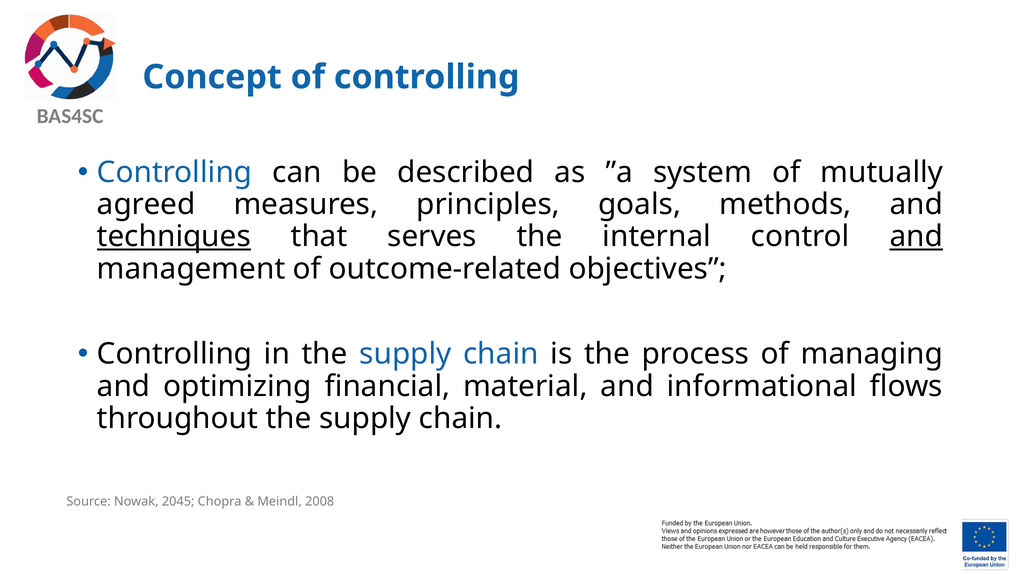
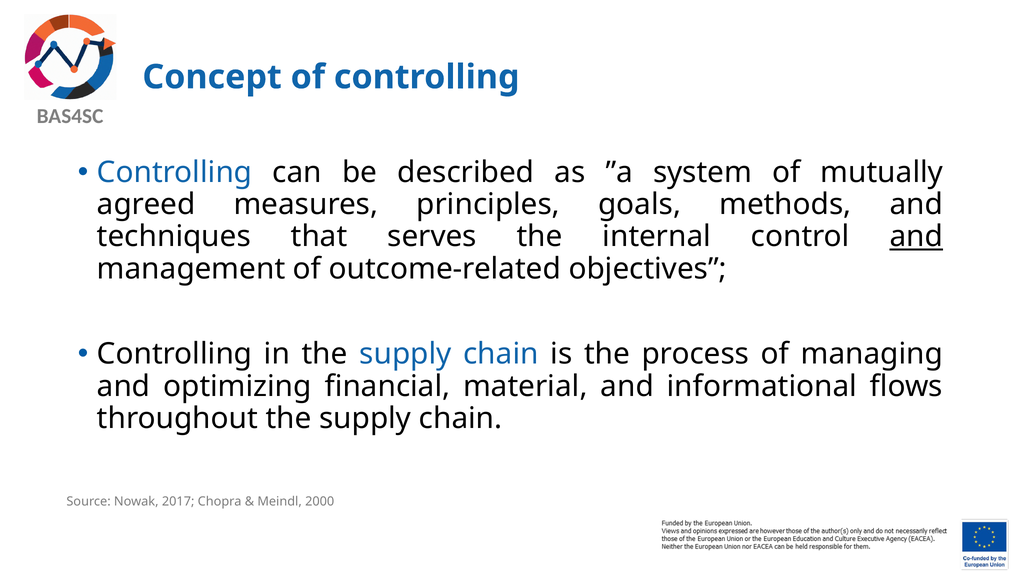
techniques underline: present -> none (174, 237)
2045: 2045 -> 2017 (178, 502)
2008: 2008 -> 2000 (320, 502)
